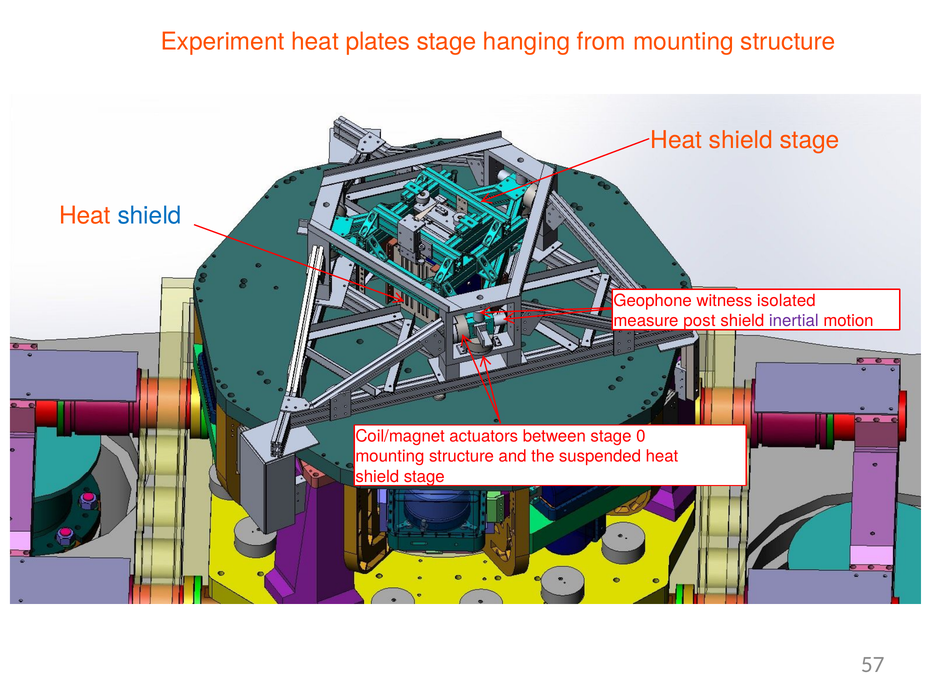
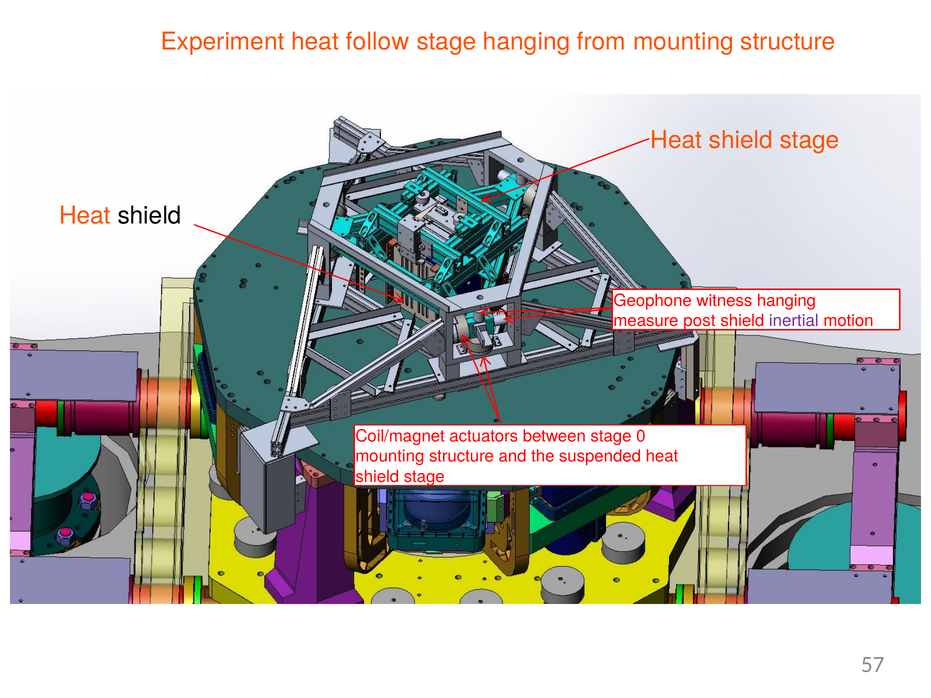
plates: plates -> follow (378, 42)
shield colour: blue -> black (150, 216)
witness isolated: isolated -> hanging (786, 301)
